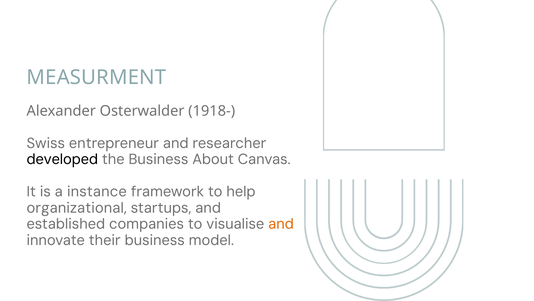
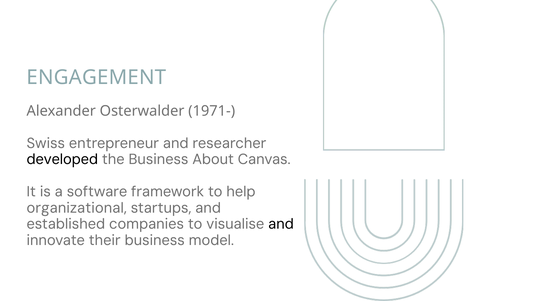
MEASURMENT: MEASURMENT -> ENGAGEMENT (96, 77)
1918-: 1918- -> 1971- (212, 111)
instance: instance -> software (97, 191)
and colour: orange -> black (281, 224)
